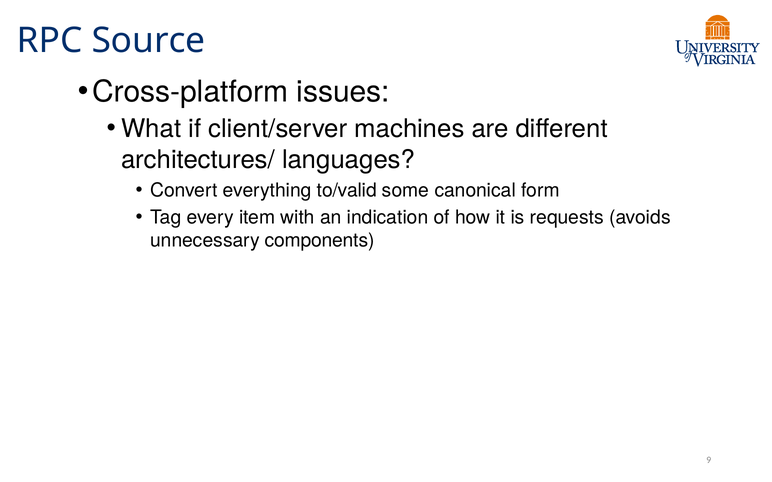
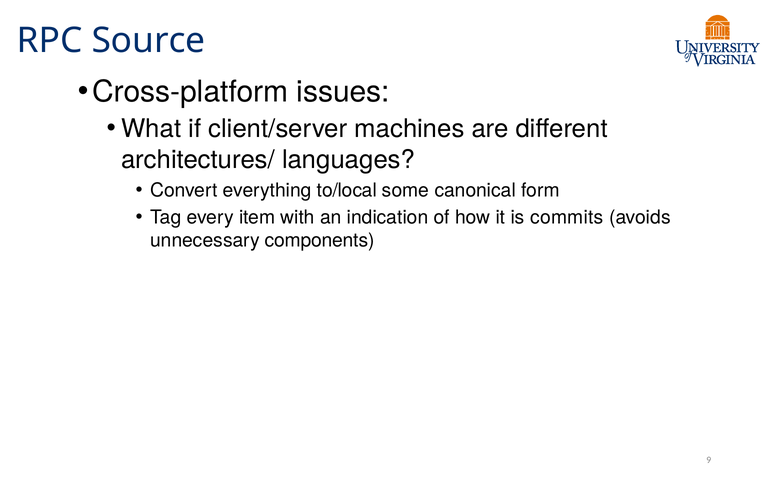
to/valid: to/valid -> to/local (347, 190)
requests: requests -> commits (567, 218)
